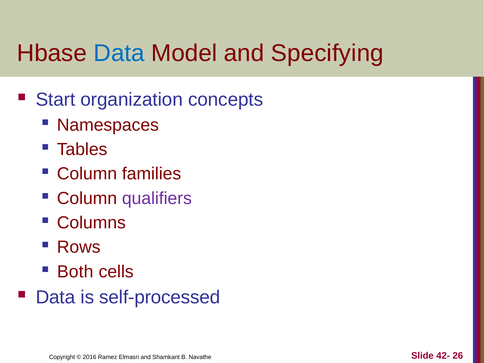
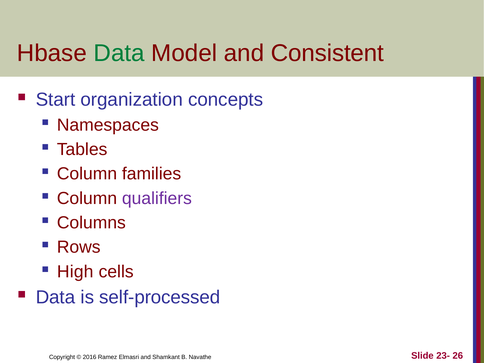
Data colour: blue -> green (119, 53)
Specifying: Specifying -> Consistent (327, 53)
Both: Both -> High (75, 272)
42-: 42- -> 23- (443, 356)
